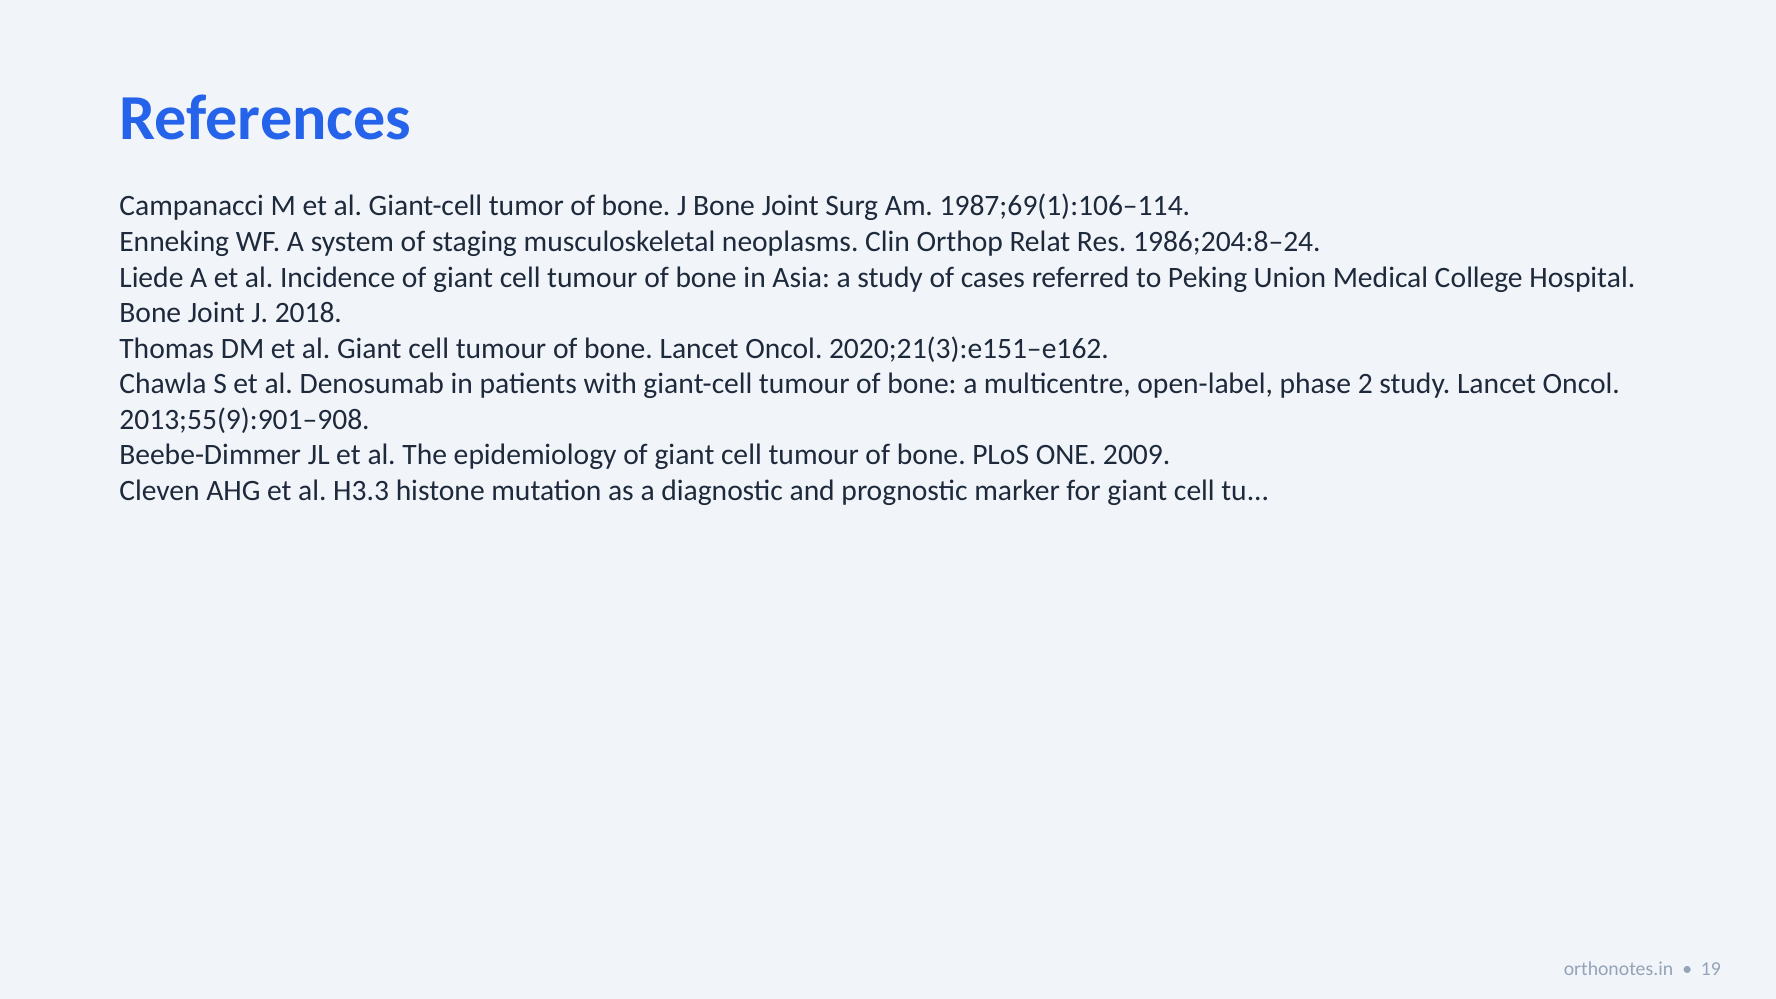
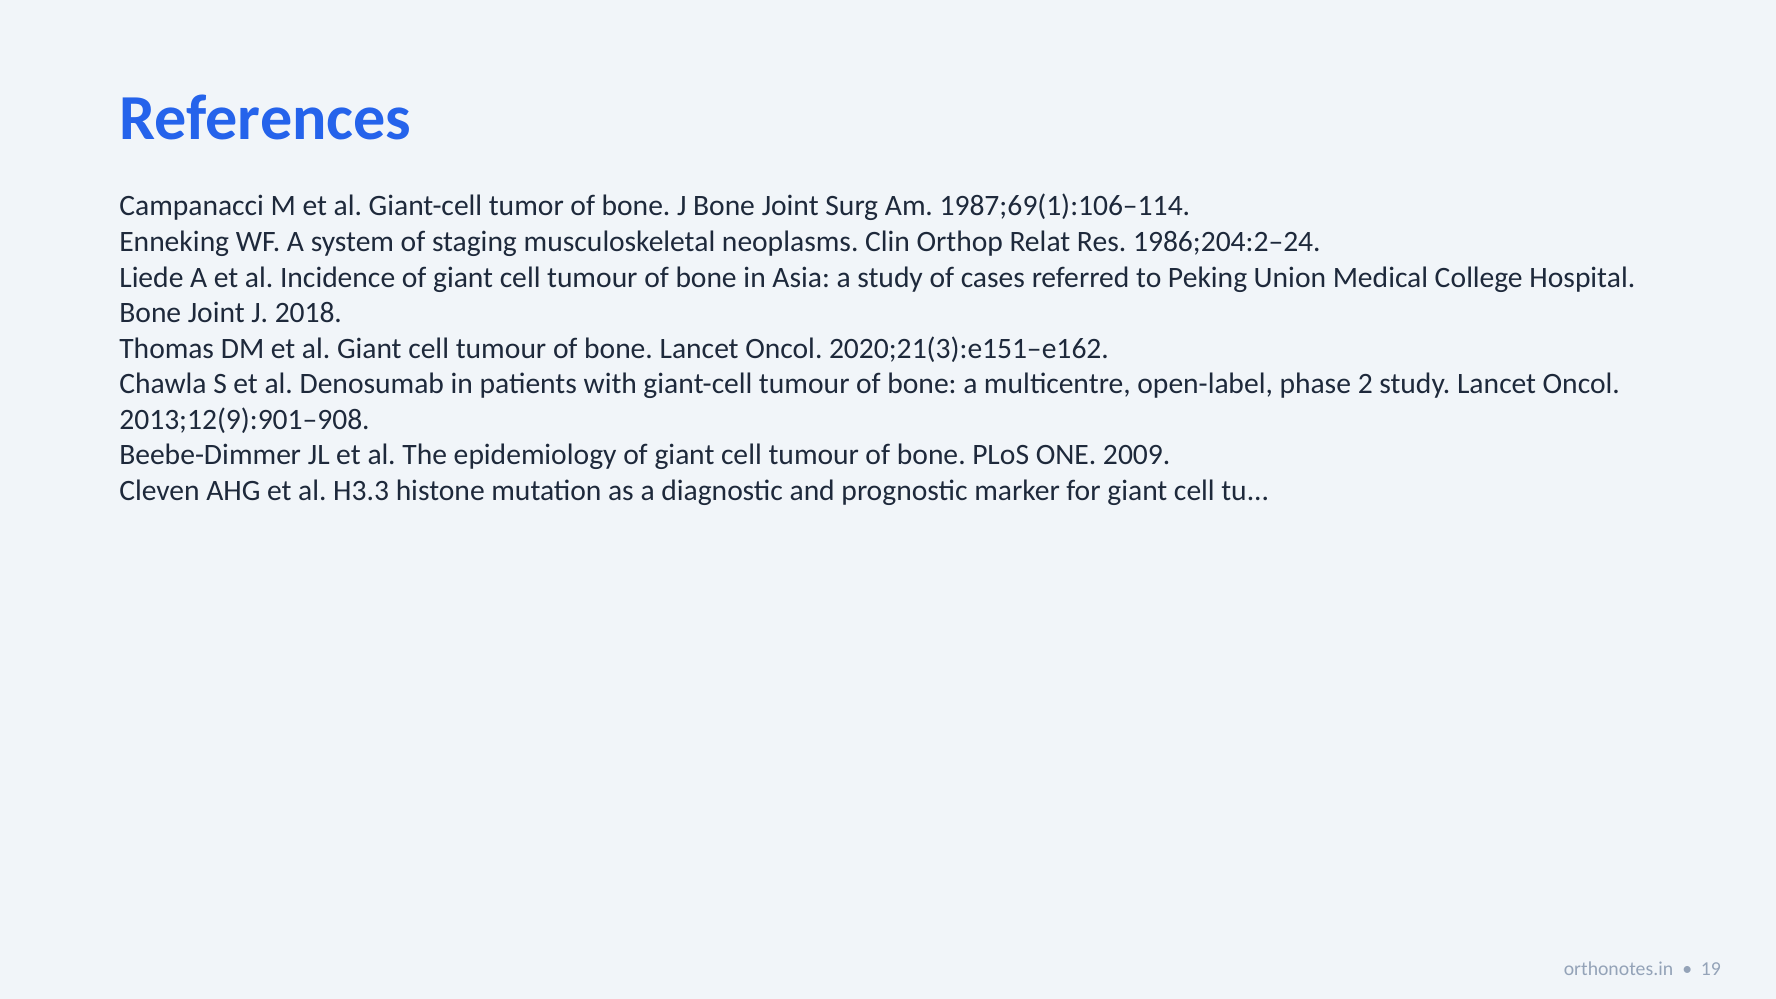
1986;204:8–24: 1986;204:8–24 -> 1986;204:2–24 (1227, 242)
2013;55(9):901–908: 2013;55(9):901–908 -> 2013;12(9):901–908 (245, 419)
